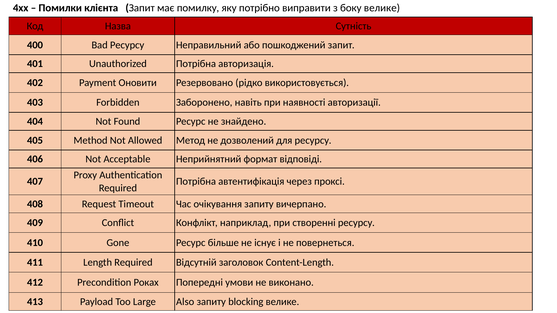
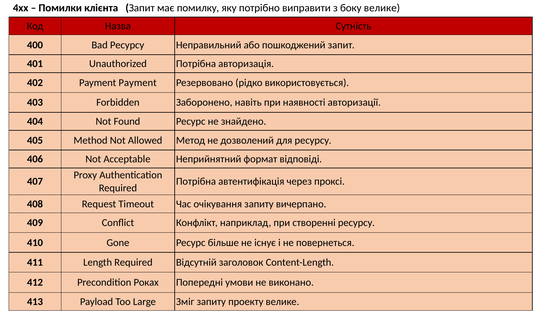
Payment Оновити: Оновити -> Payment (138, 83)
Also: Also -> Зміг (185, 302)
blocking: blocking -> проекту (246, 302)
